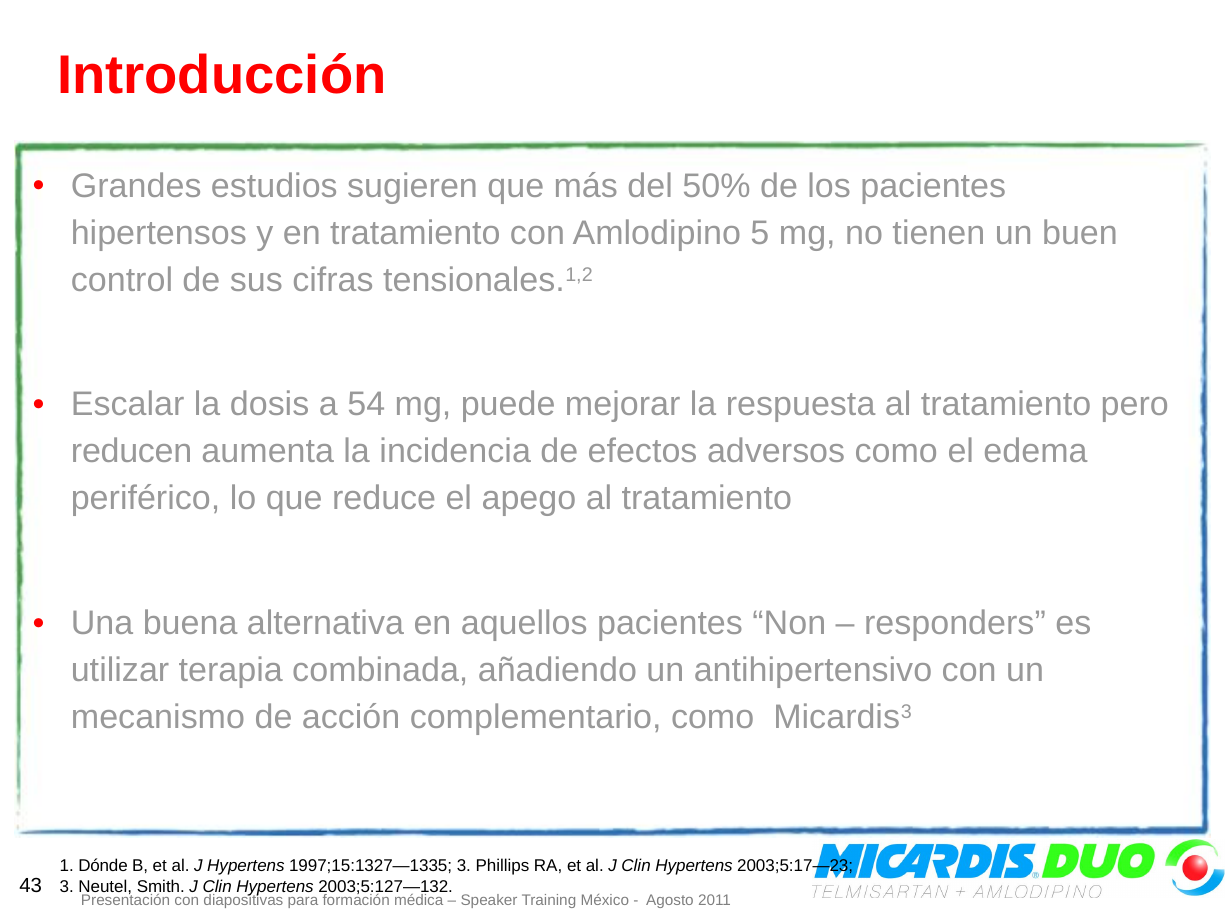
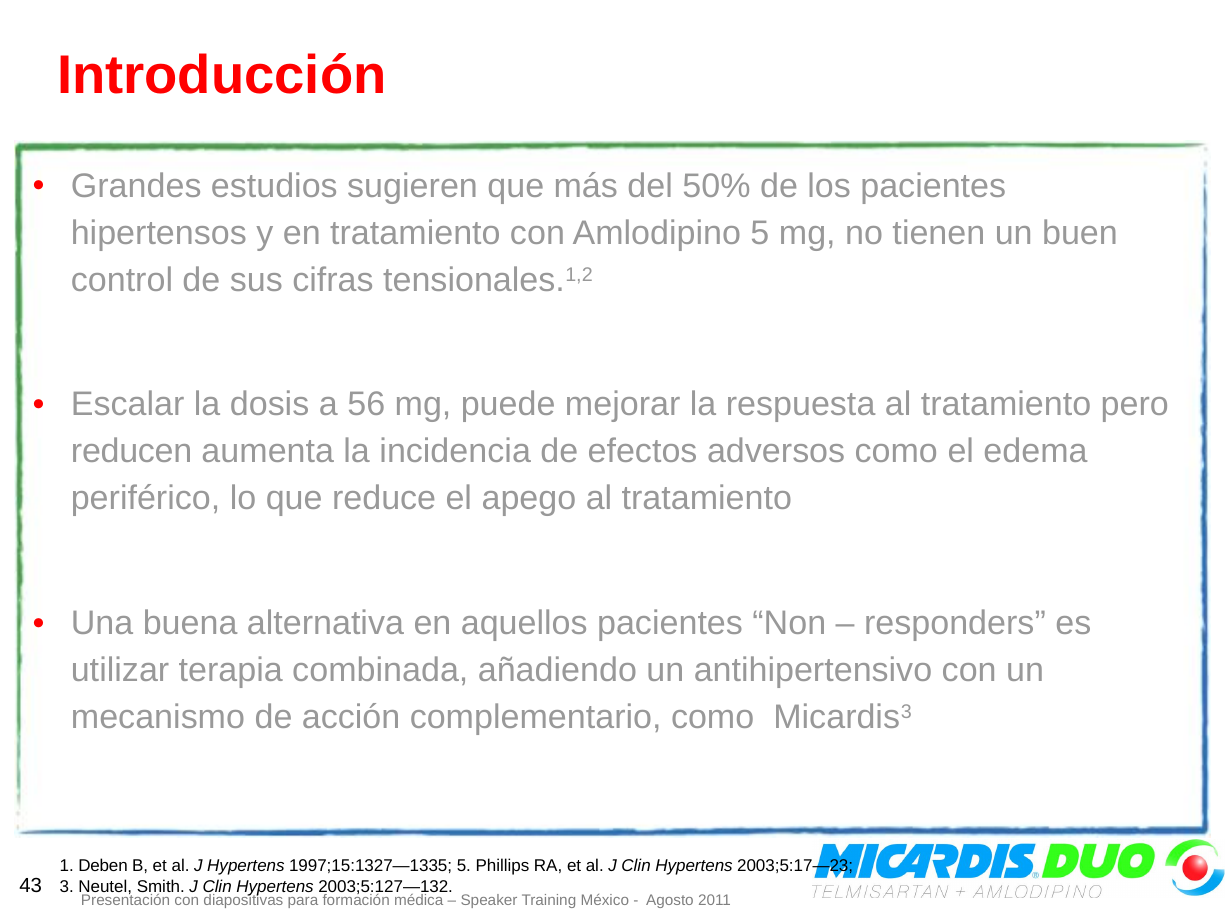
54: 54 -> 56 (366, 405)
Dónde: Dónde -> Deben (103, 866)
1997;15:1327—1335 3: 3 -> 5 (464, 866)
